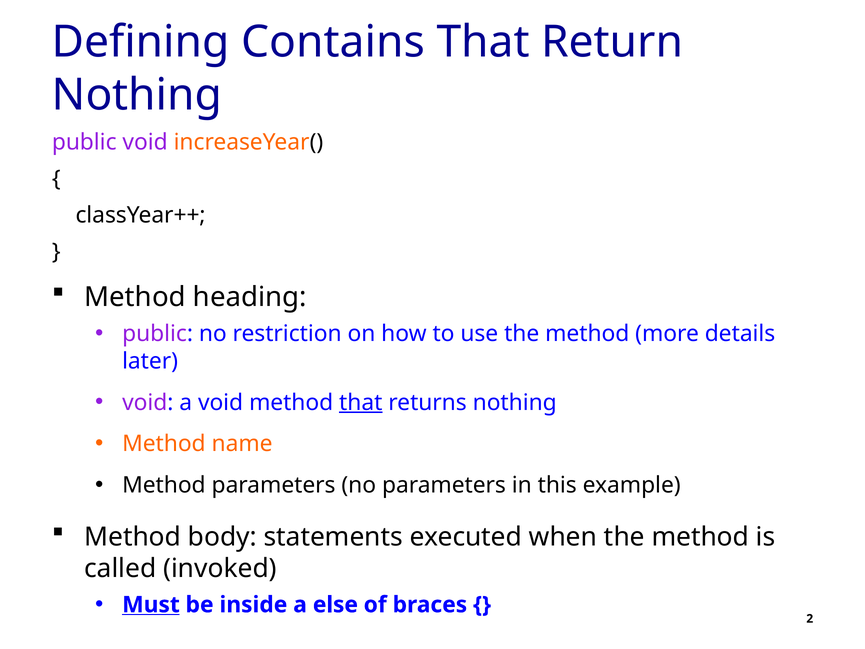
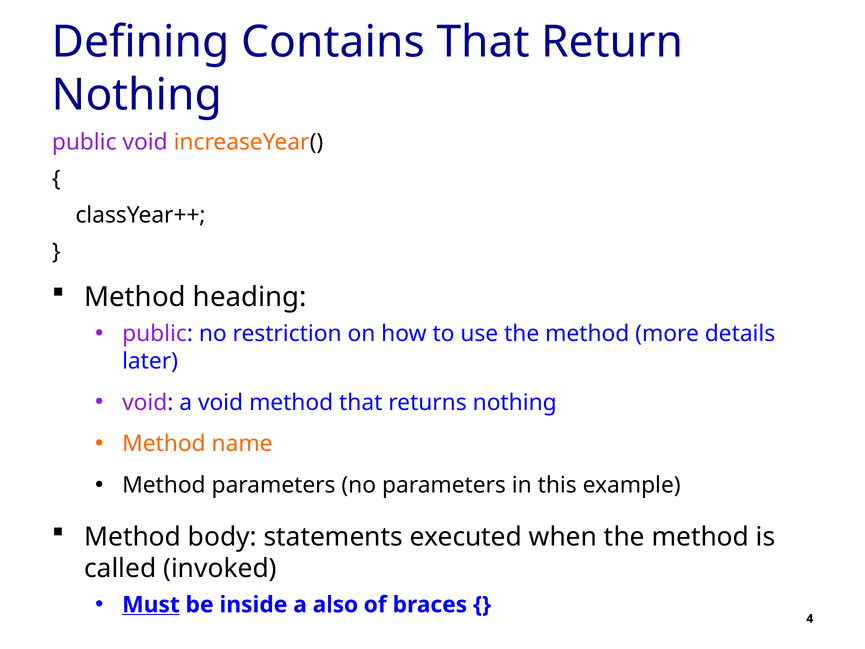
that underline: present -> none (361, 402)
else: else -> also (335, 605)
2: 2 -> 4 (810, 618)
